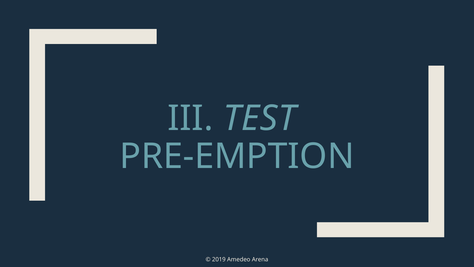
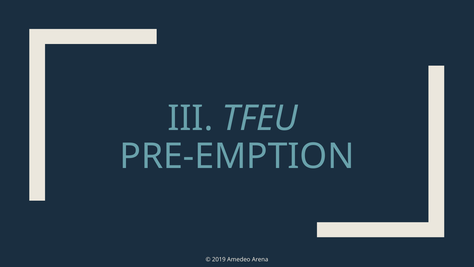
TEST: TEST -> TFEU (260, 118)
